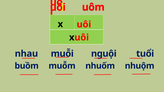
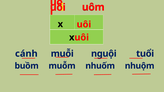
nhau: nhau -> cánh (26, 54)
